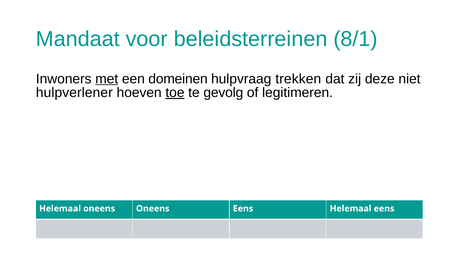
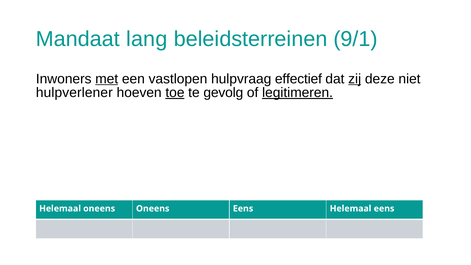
voor: voor -> lang (147, 39)
8/1: 8/1 -> 9/1 (356, 39)
domeinen: domeinen -> vastlopen (178, 79)
trekken: trekken -> effectief (298, 79)
zij underline: none -> present (355, 79)
legitimeren underline: none -> present (298, 93)
